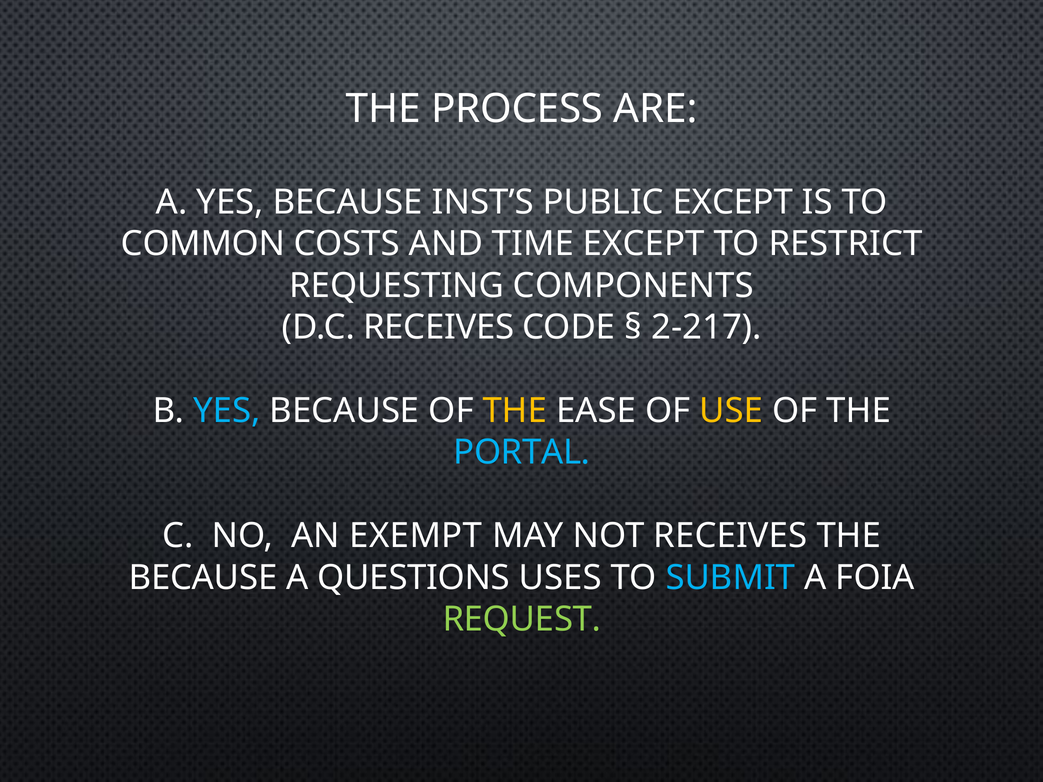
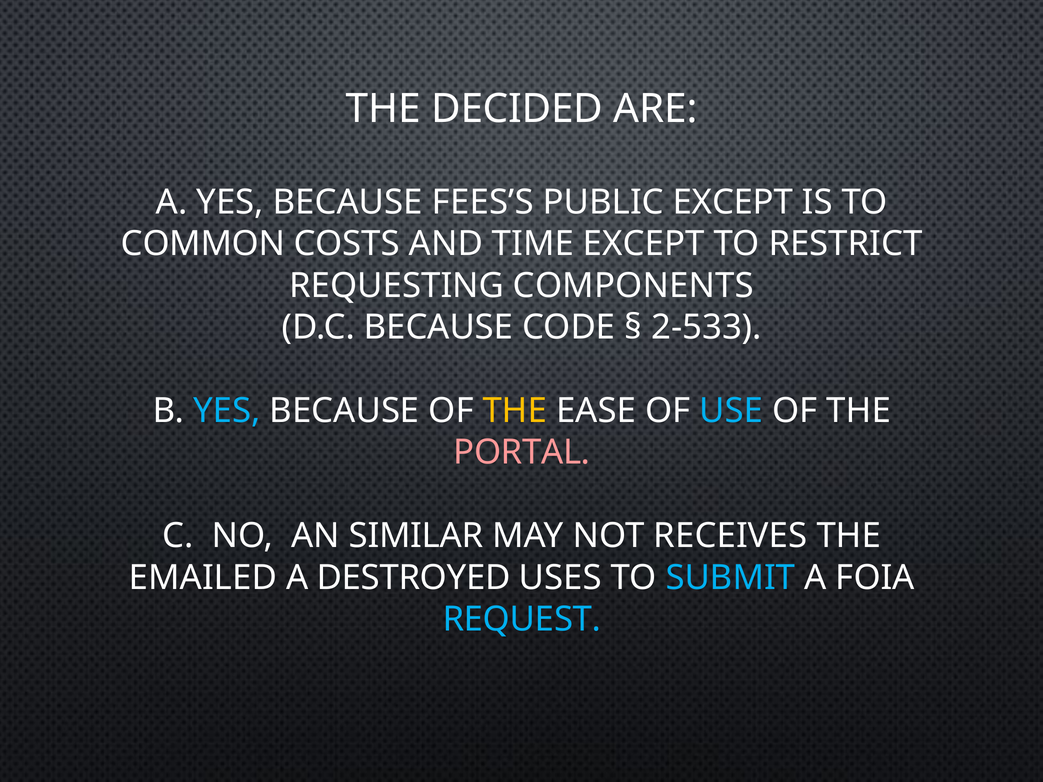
PROCESS: PROCESS -> DECIDED (517, 109)
INST’S: INST’S -> FEES’S (483, 202)
D.C RECEIVES: RECEIVES -> BECAUSE (439, 327)
2-217: 2-217 -> 2-533 (706, 327)
USE colour: yellow -> light blue (731, 411)
PORTAL colour: light blue -> pink (522, 453)
EXEMPT: EXEMPT -> SIMILAR (416, 536)
BECAUSE: BECAUSE -> EMAILED (203, 578)
QUESTIONS: QUESTIONS -> DESTROYED (414, 578)
REQUEST colour: light green -> light blue (522, 620)
